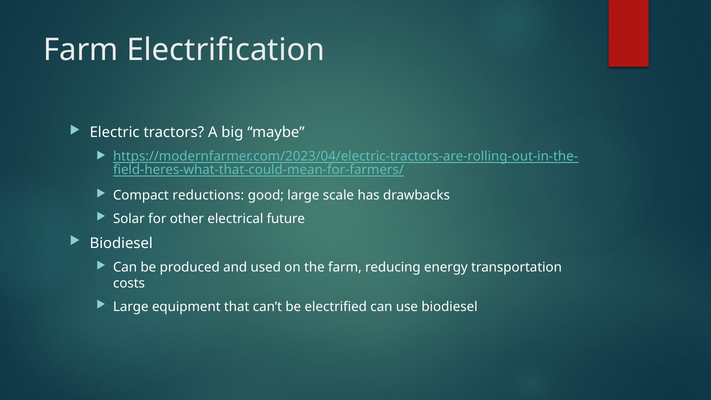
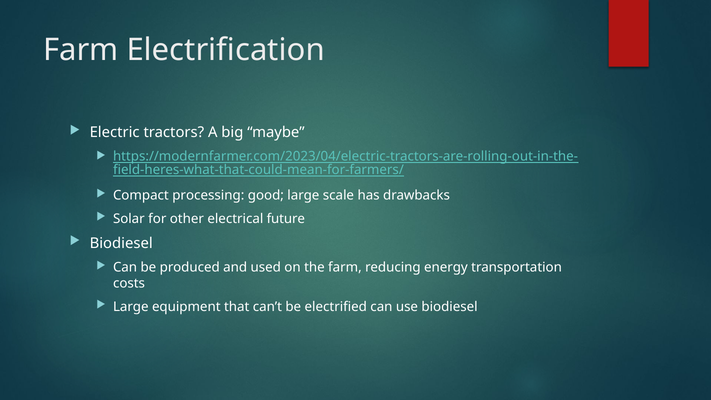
reductions: reductions -> processing (208, 195)
